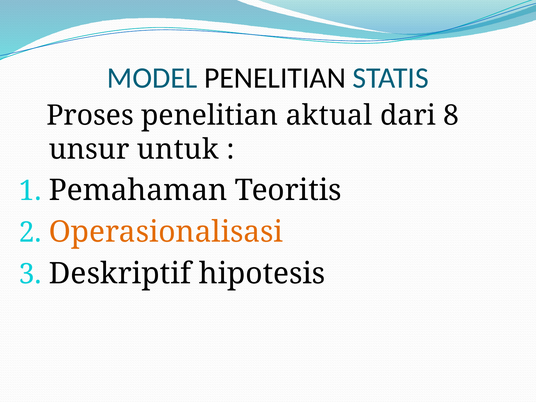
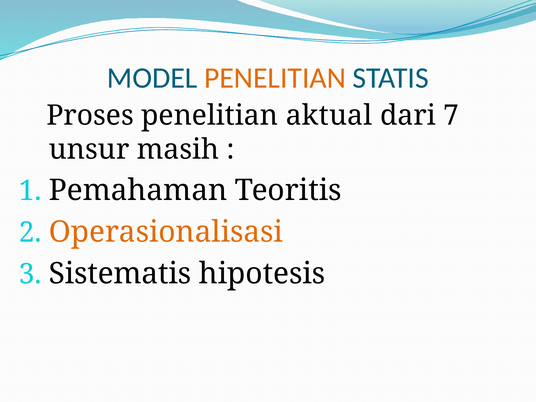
PENELITIAN colour: black -> orange (275, 78)
8: 8 -> 7 (451, 115)
untuk: untuk -> masih (178, 149)
Deskriptif: Deskriptif -> Sistematis (120, 274)
